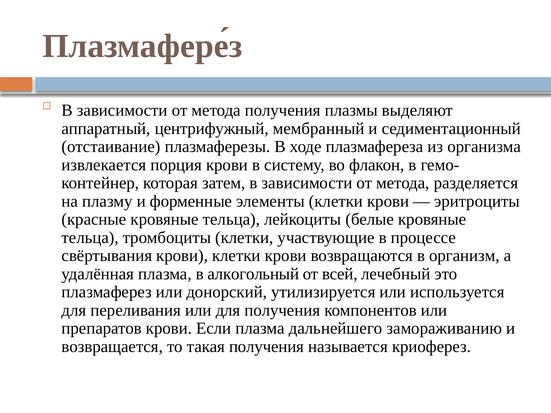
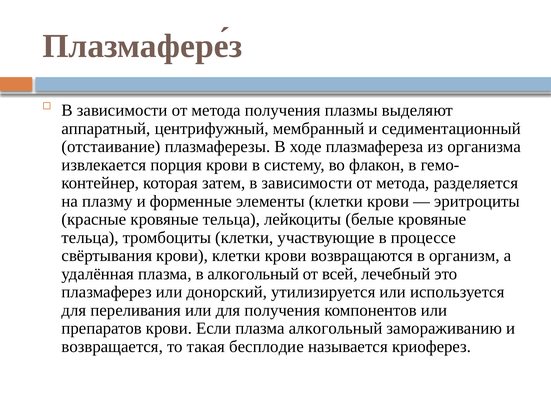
плазма дальнейшего: дальнейшего -> алкогольный (336, 329)
такая получения: получения -> бесплодие (266, 347)
